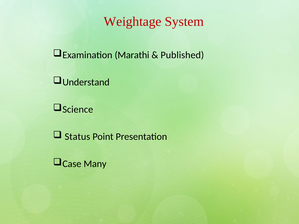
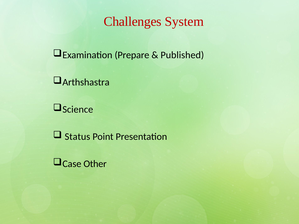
Weightage: Weightage -> Challenges (133, 22)
Marathi: Marathi -> Prepare (132, 55)
Understand: Understand -> Arthshastra (86, 82)
Many: Many -> Other (95, 164)
